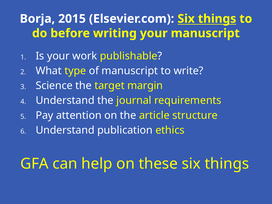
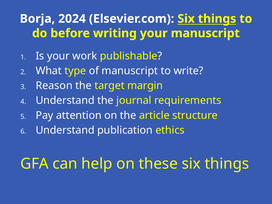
2015: 2015 -> 2024 (72, 19)
Science: Science -> Reason (54, 86)
